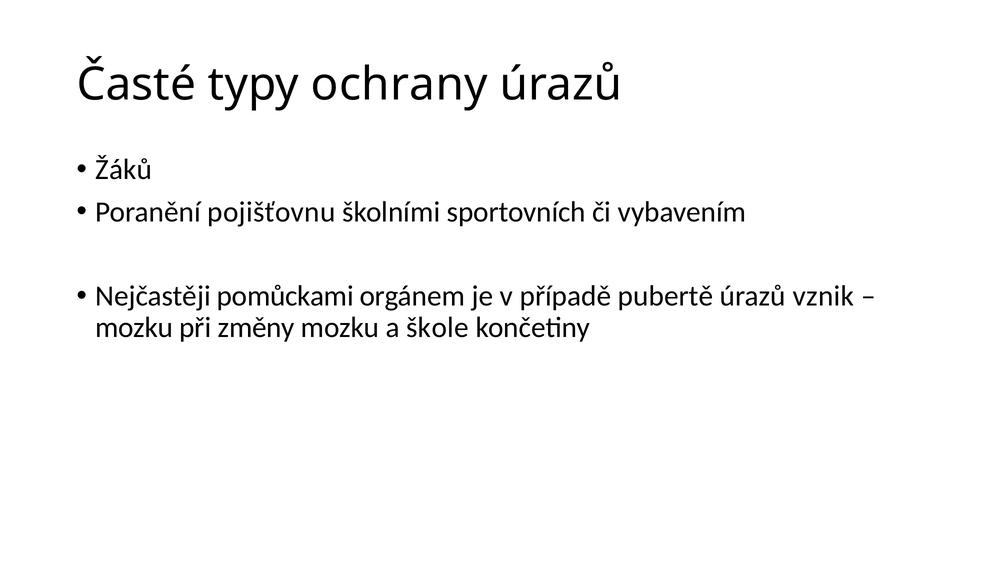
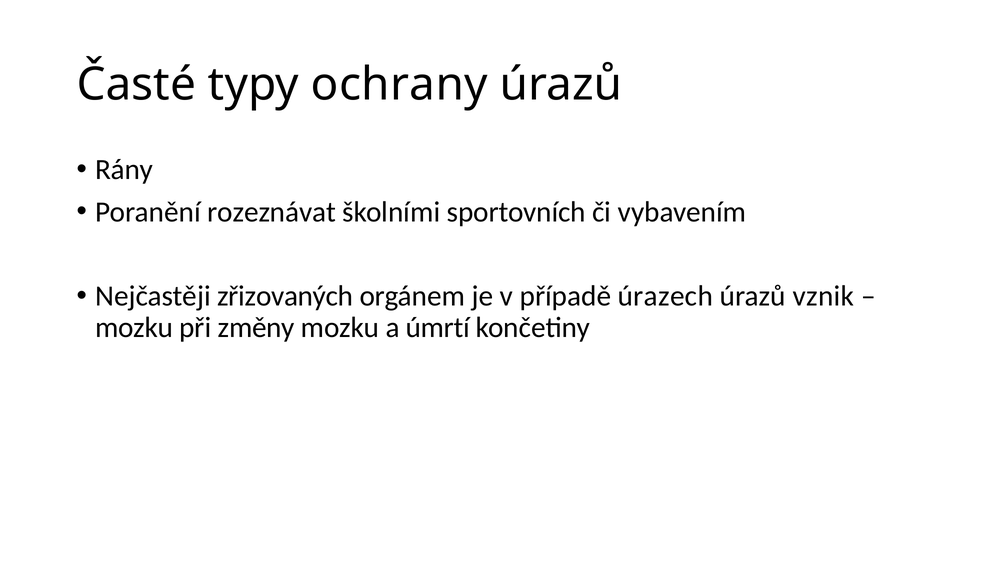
Žáků: Žáků -> Rány (124, 170)
pojišťovnu: pojišťovnu -> rozeznávat (272, 212)
pomůckami: pomůckami -> zřizovaných (285, 296)
pubertě: pubertě -> úrazech (665, 296)
škole: škole -> úmrtí (438, 328)
